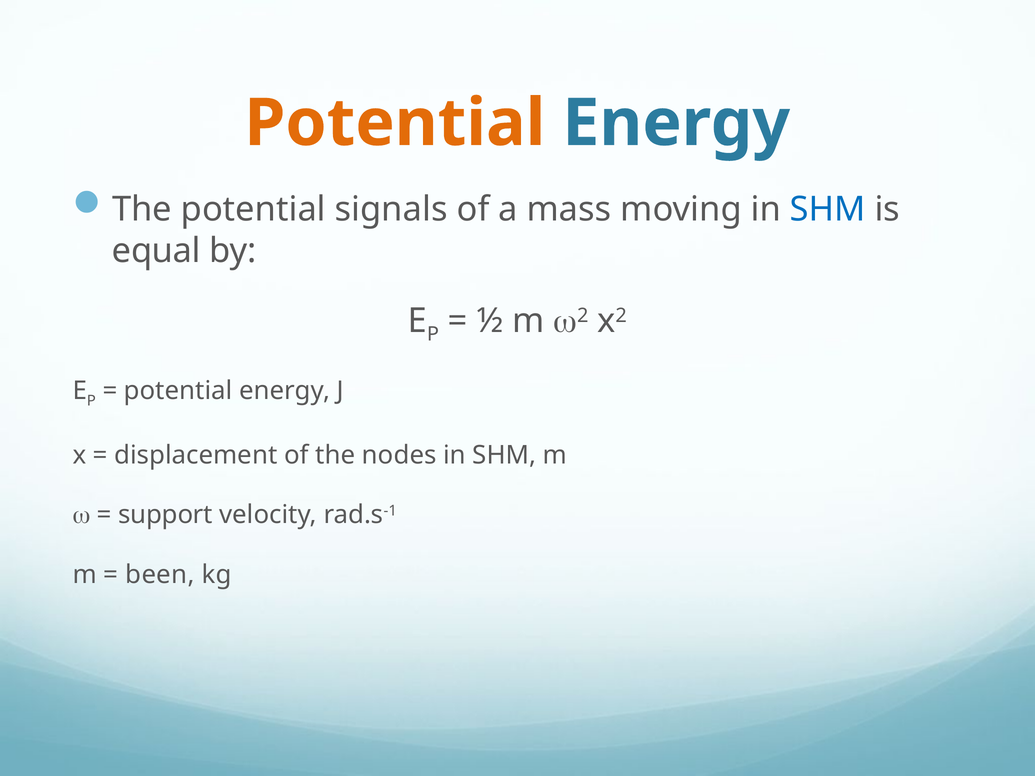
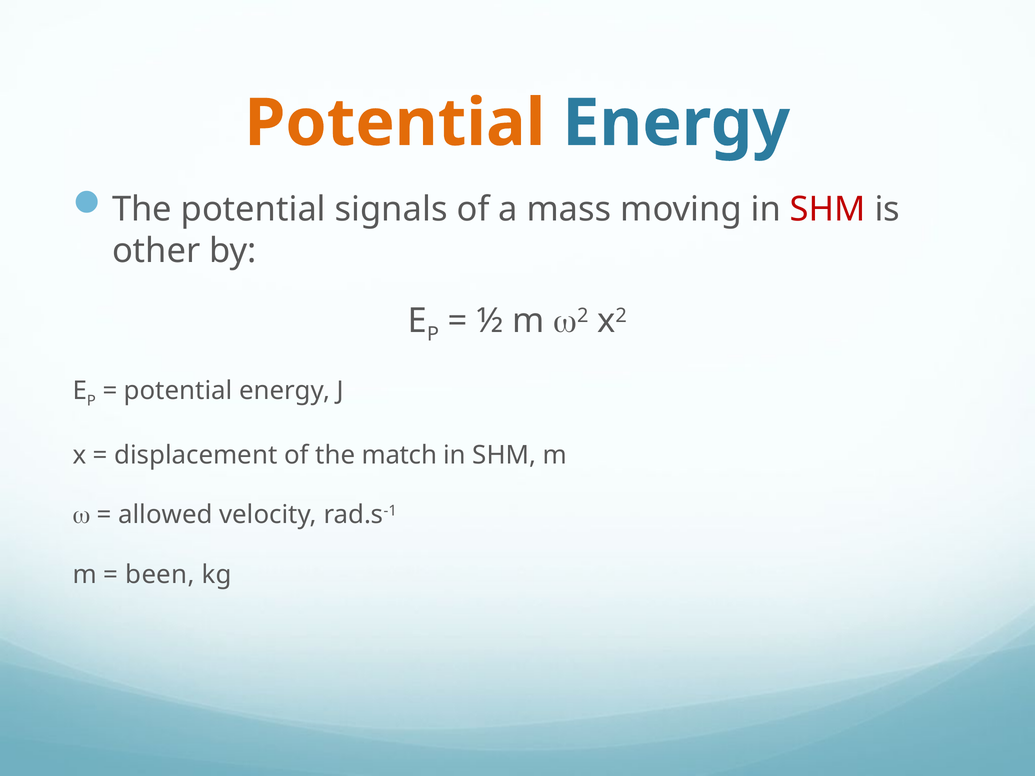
SHM colour: blue -> red (828, 209)
equal: equal -> other (156, 251)
nodes: nodes -> match (399, 455)
support: support -> allowed (165, 515)
